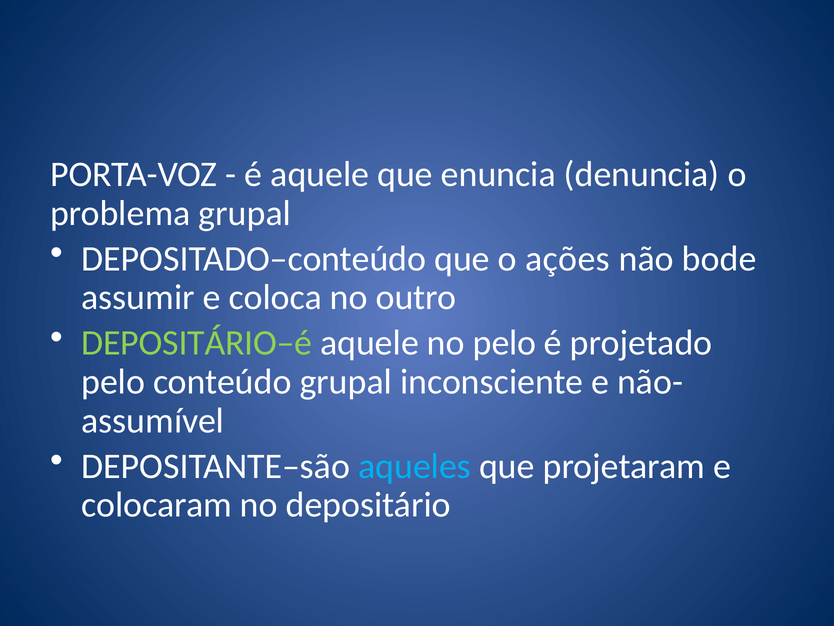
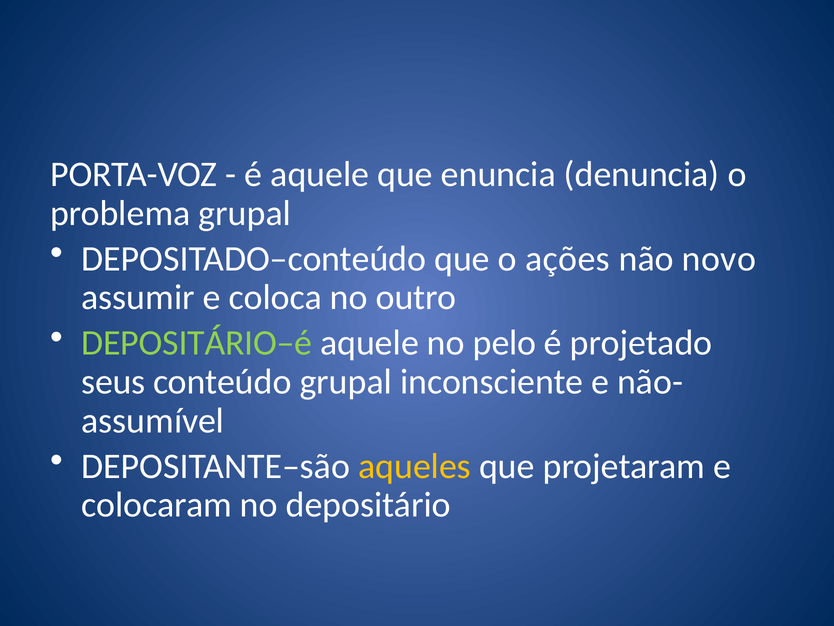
bode: bode -> novo (719, 258)
pelo: pelo -> seus (113, 382)
aqueles colour: light blue -> yellow (415, 466)
